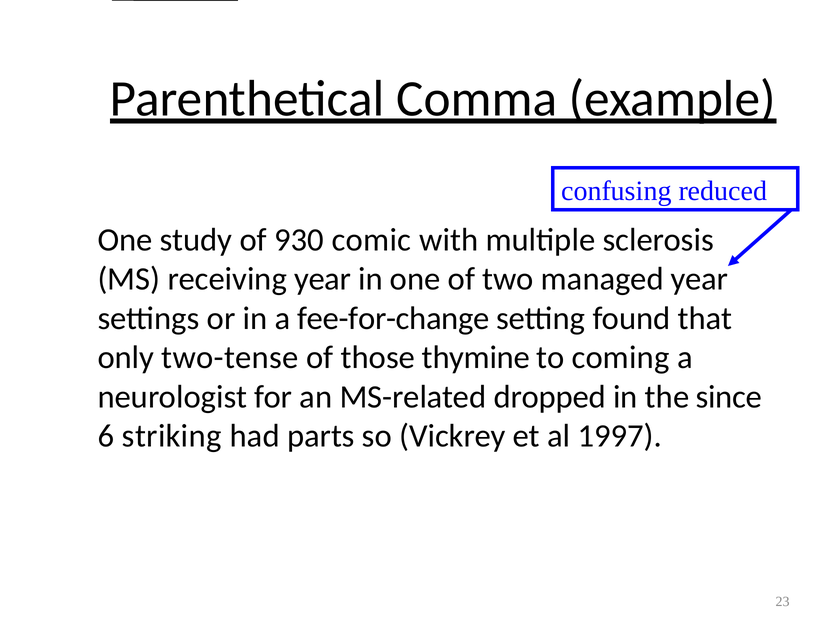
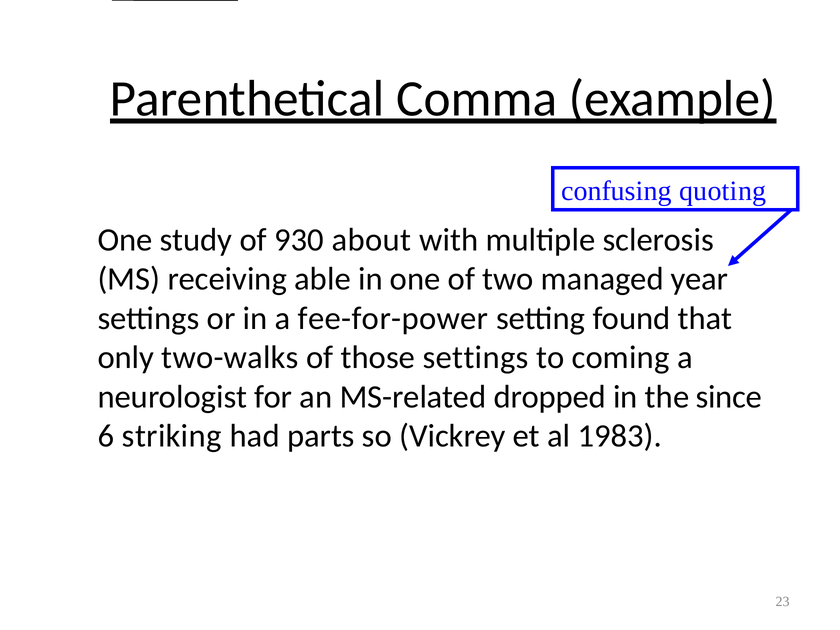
reduced: reduced -> quoting (723, 191)
comic: comic -> about (371, 240)
receiving year: year -> able (323, 279)
fee-for-change: fee-for-change -> fee-for-power (393, 318)
two-tense: two-tense -> two-walks (230, 358)
those thymine: thymine -> settings (476, 358)
1997: 1997 -> 1983 (620, 436)
